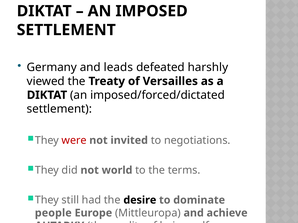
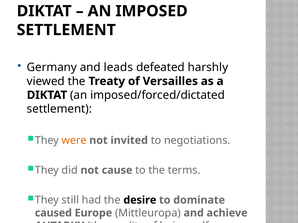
were colour: red -> orange (74, 141)
world: world -> cause (117, 171)
people: people -> caused (53, 213)
